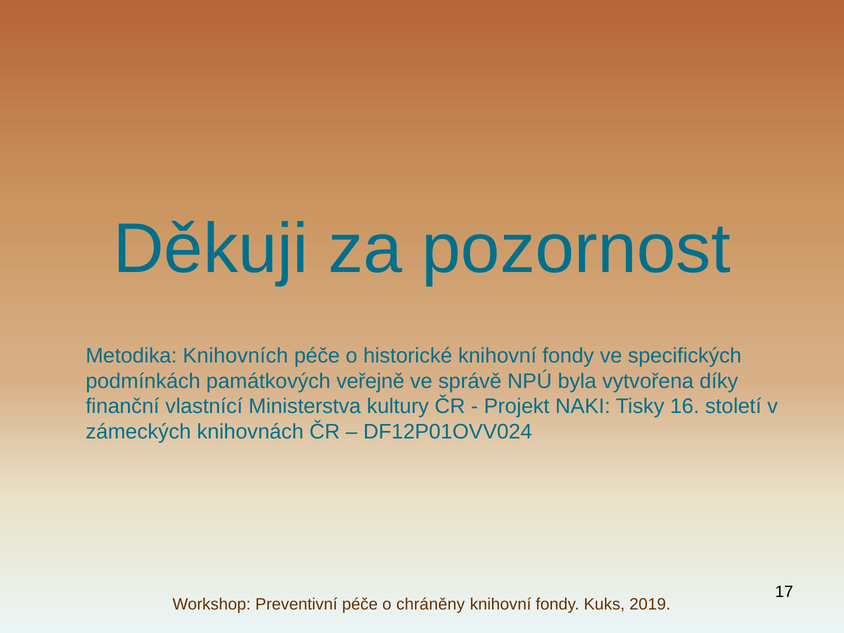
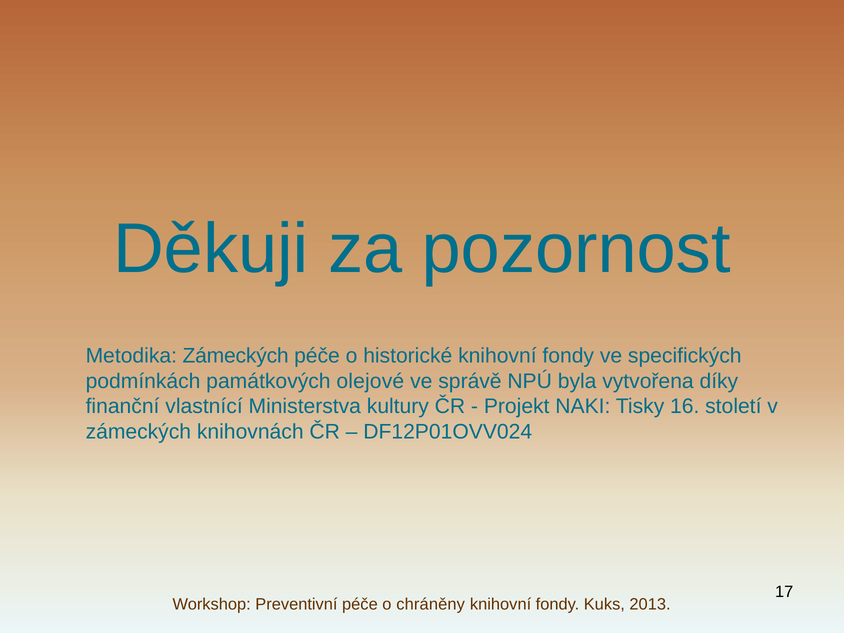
Metodika Knihovních: Knihovních -> Zámeckých (236, 356)
veřejně: veřejně -> olejové (370, 381)
2019: 2019 -> 2013 (650, 604)
